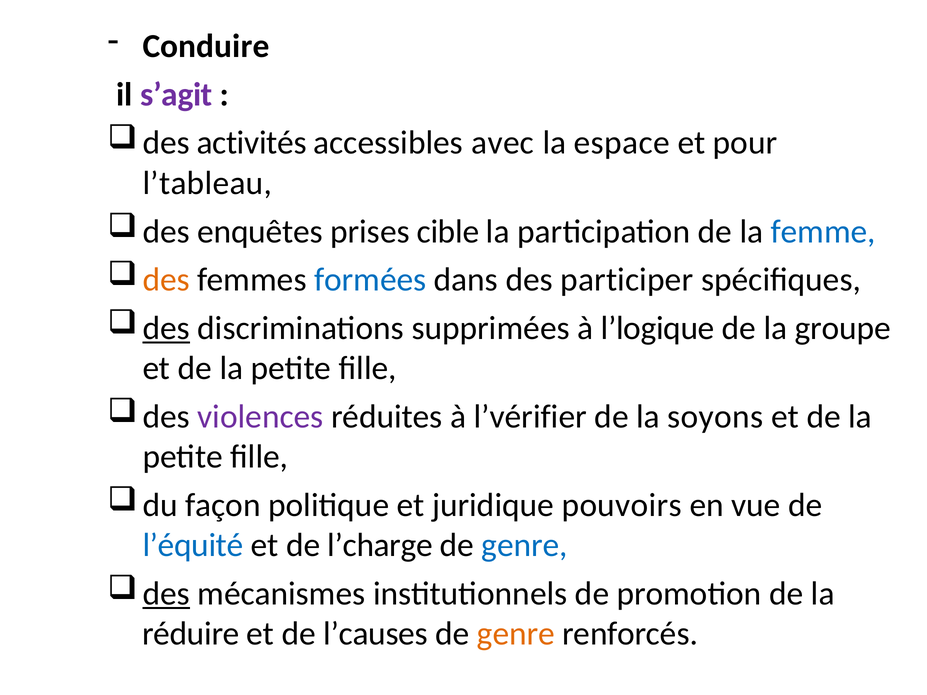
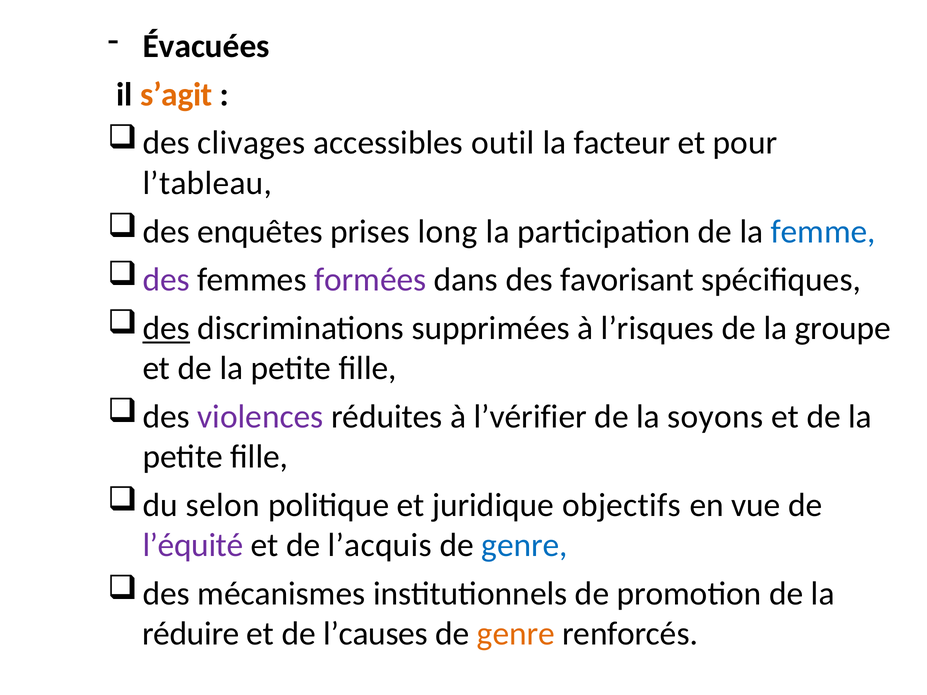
Conduire: Conduire -> Évacuées (206, 46)
s’agit colour: purple -> orange (176, 95)
activités: activités -> clivages (251, 143)
avec: avec -> outil (503, 143)
espace: espace -> facteur (622, 143)
cible: cible -> long (448, 232)
des colour: orange -> purple (166, 280)
formées colour: blue -> purple (370, 280)
participer: participer -> favorisant (627, 280)
l’logique: l’logique -> l’risques (658, 328)
façon: façon -> selon (223, 505)
pouvoirs: pouvoirs -> objectifs (622, 505)
l’équité colour: blue -> purple (193, 546)
l’charge: l’charge -> l’acquis (380, 546)
des underline: present -> none (166, 594)
